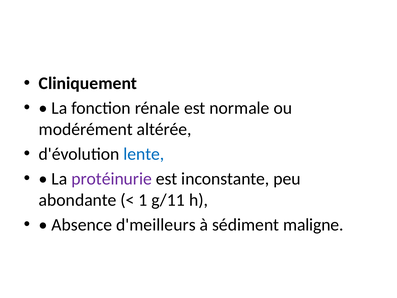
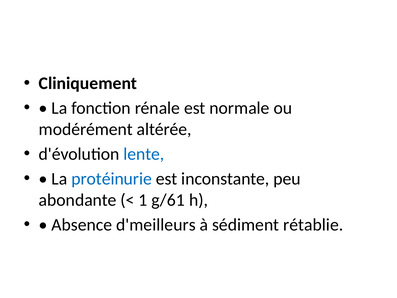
protéinurie colour: purple -> blue (112, 179)
g/11: g/11 -> g/61 (168, 200)
maligne: maligne -> rétablie (313, 224)
